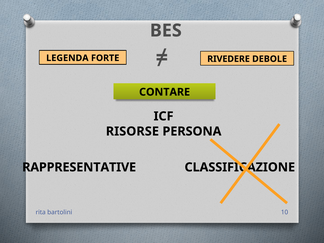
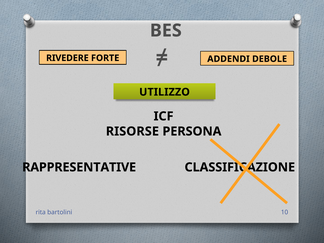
LEGENDA: LEGENDA -> RIVEDERE (67, 58)
RIVEDERE: RIVEDERE -> ADDENDI (228, 59)
CONTARE: CONTARE -> UTILIZZO (165, 92)
